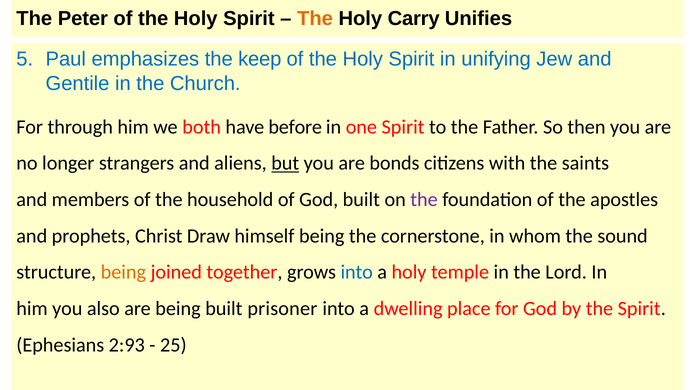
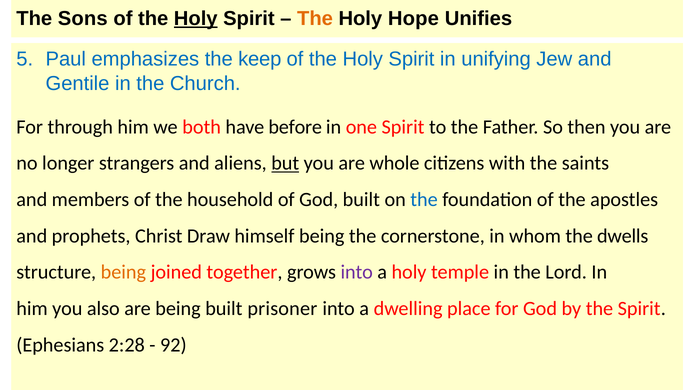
Peter: Peter -> Sons (83, 19)
Holy underline: none -> present (196, 19)
Carry: Carry -> Hope (413, 19)
bonds: bonds -> whole (394, 163)
the colour: purple -> blue (424, 199)
sound: sound -> dwells (623, 236)
into colour: blue -> purple (357, 272)
2:93: 2:93 -> 2:28 (127, 345)
25: 25 -> 92 (173, 345)
